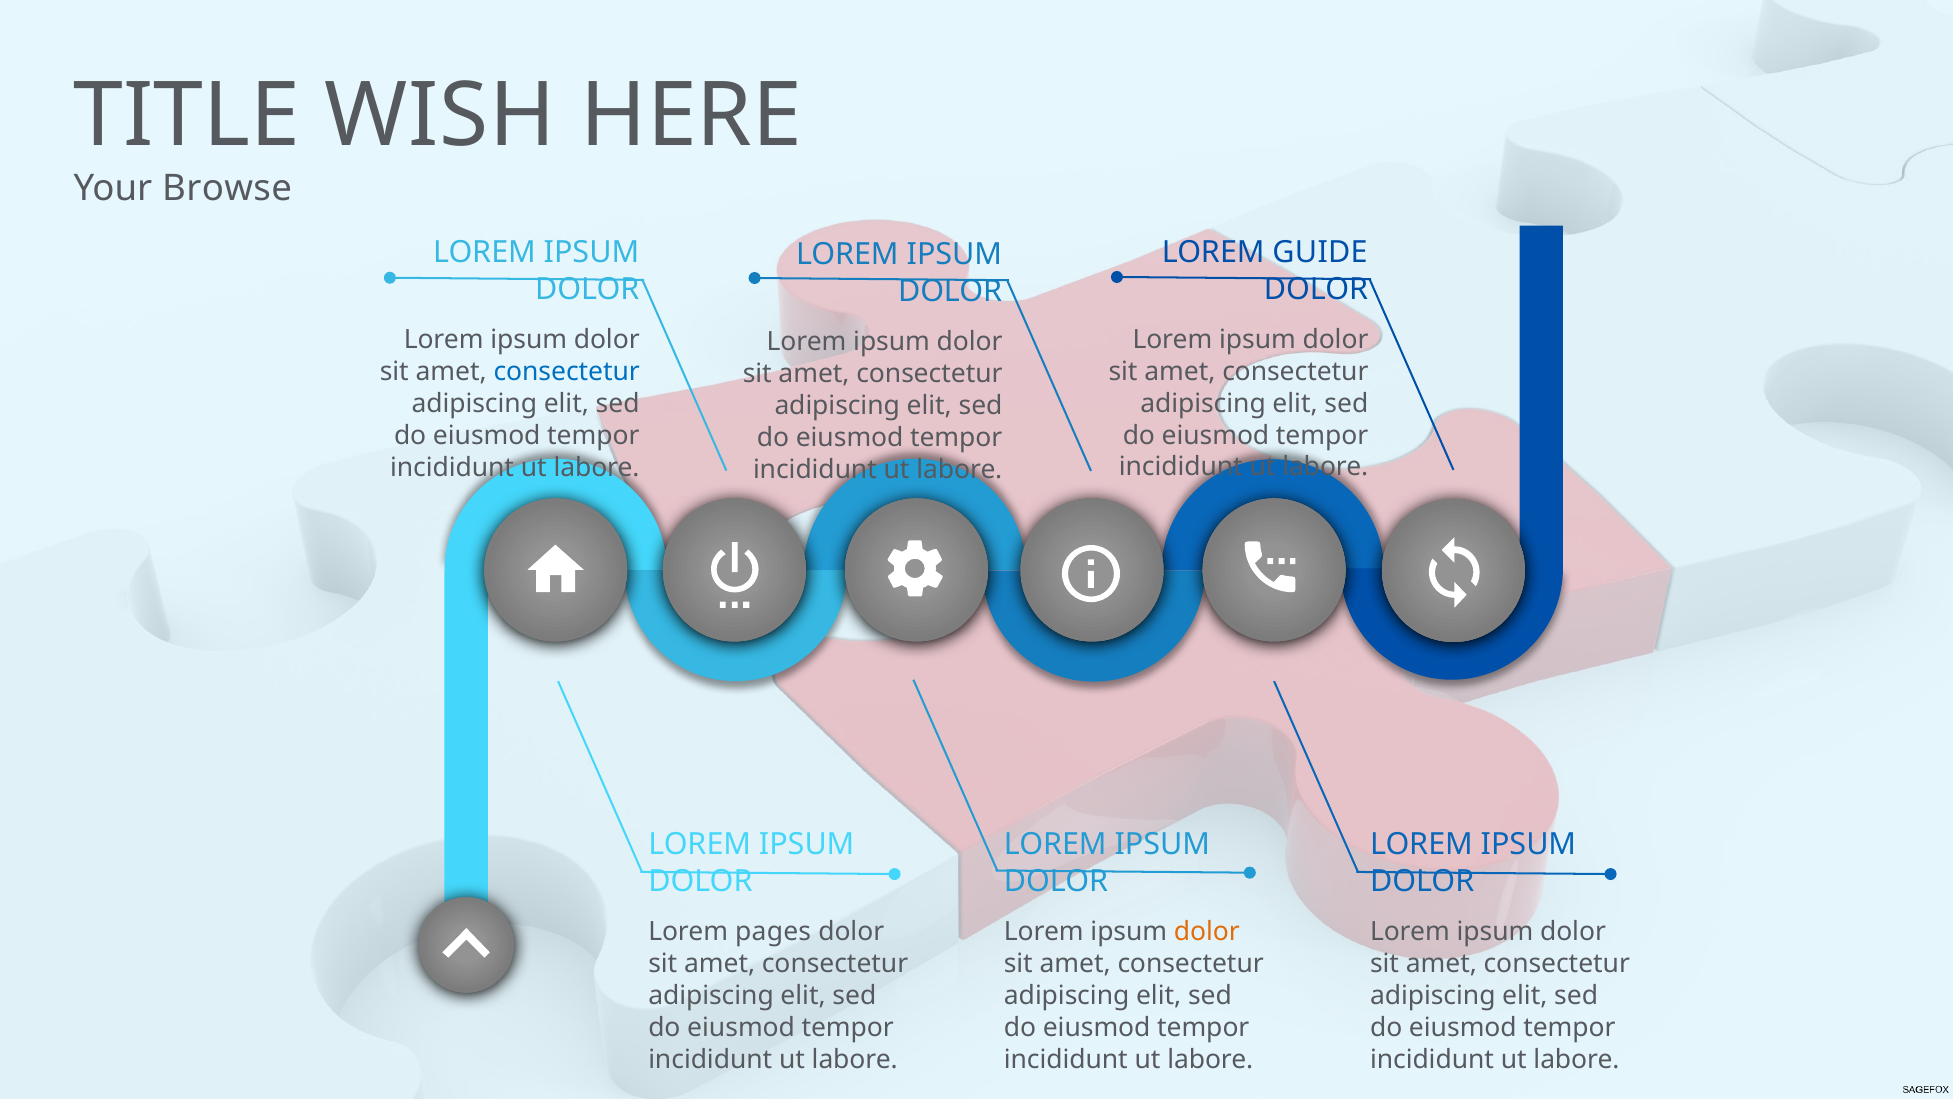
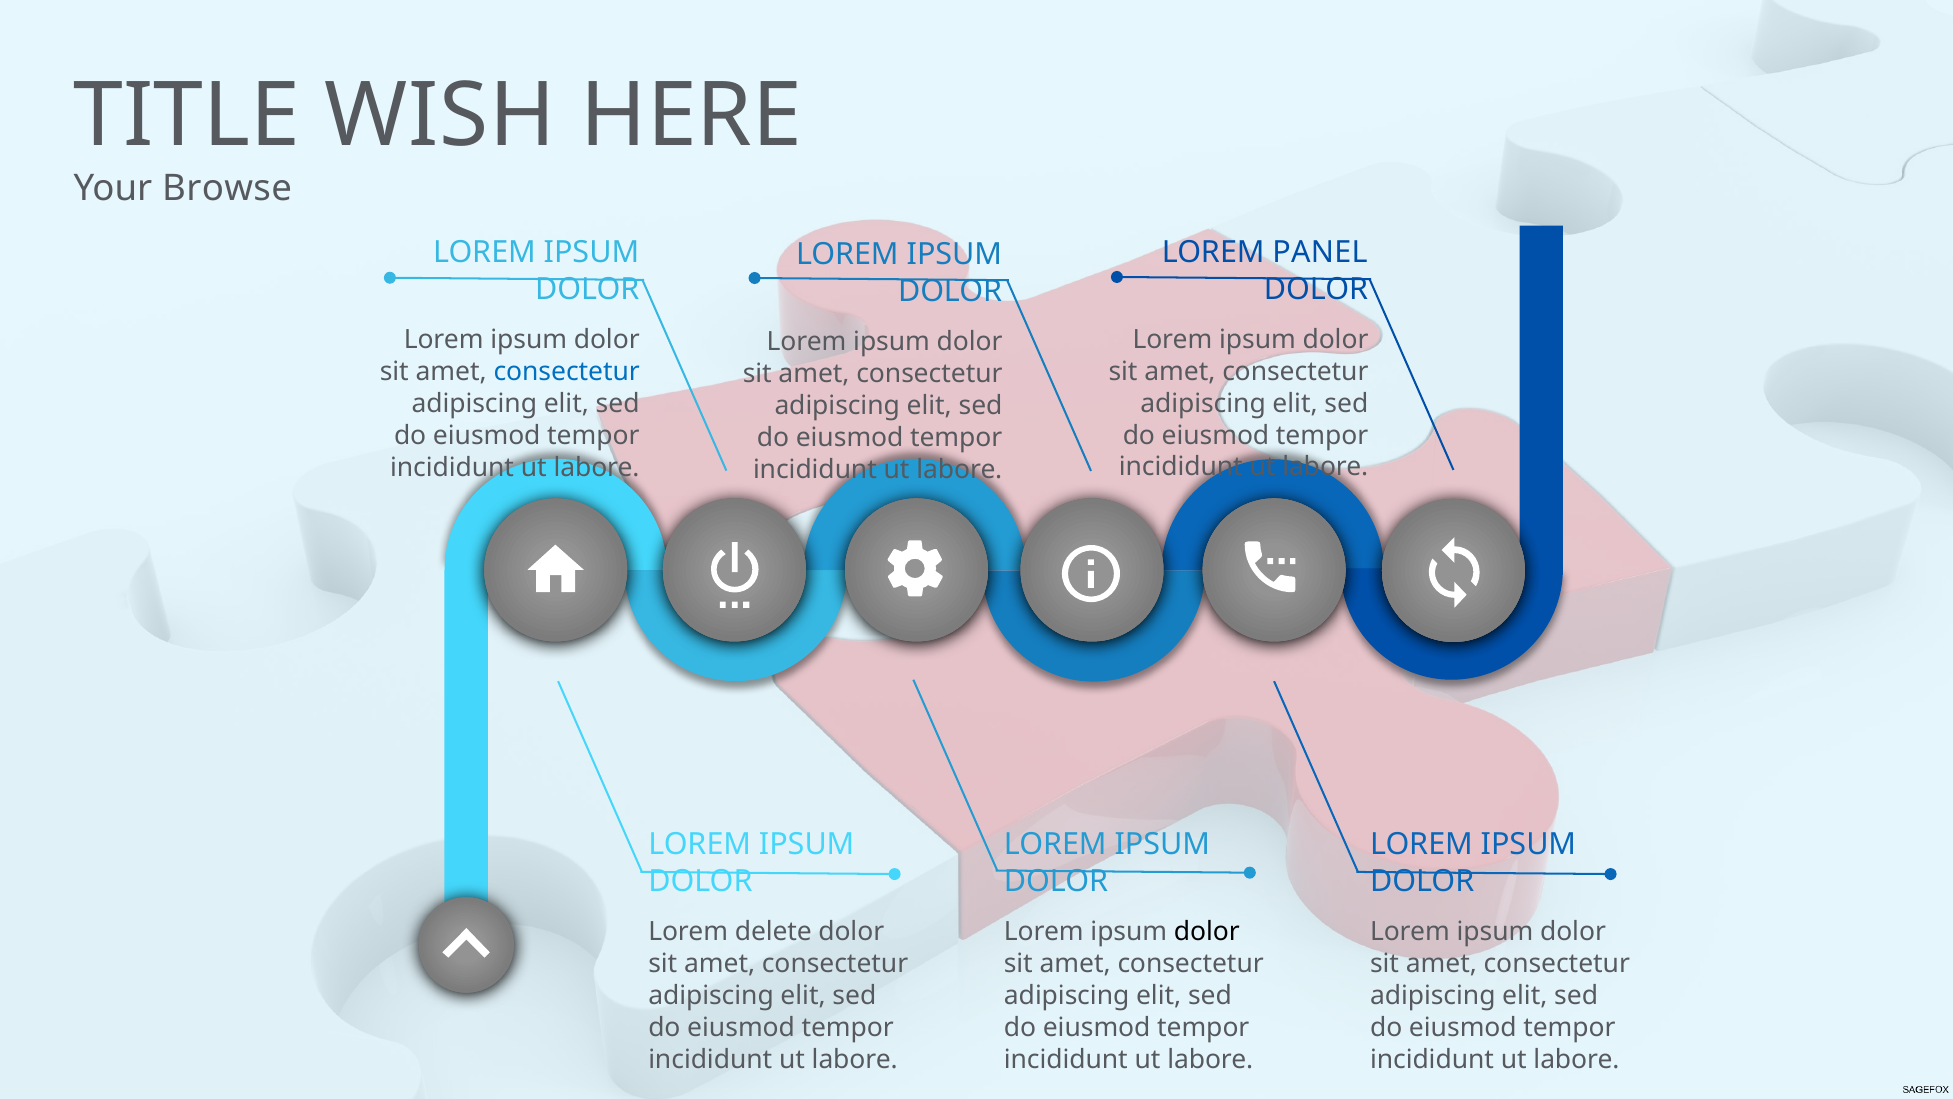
GUIDE: GUIDE -> PANEL (1320, 252)
pages: pages -> delete (773, 932)
dolor colour: orange -> black (1207, 932)
